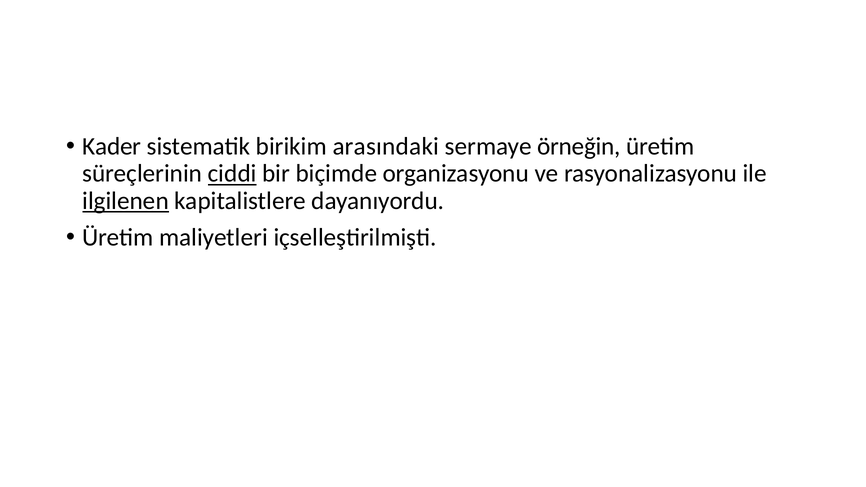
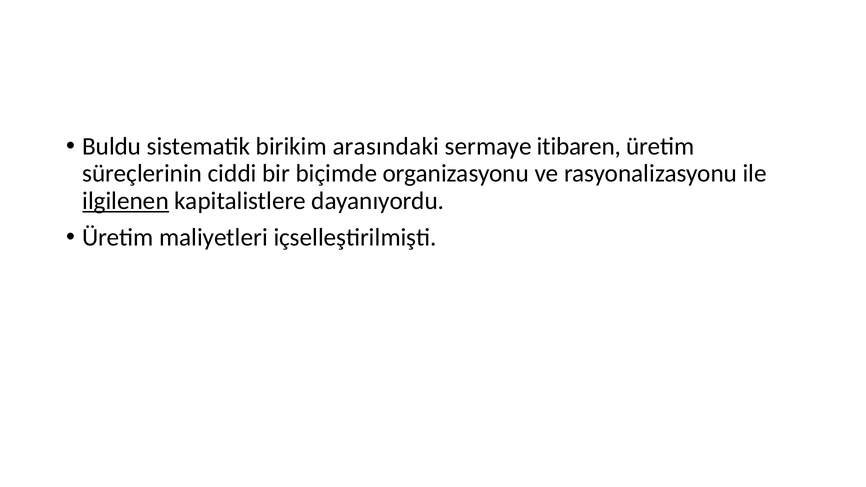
Kader: Kader -> Buldu (112, 146)
örneğin: örneğin -> itibaren (579, 146)
ciddi underline: present -> none (232, 174)
